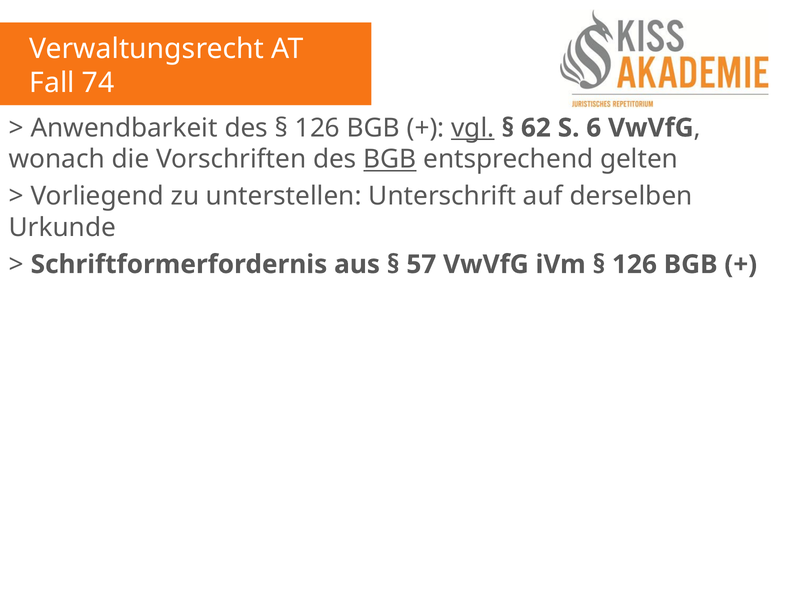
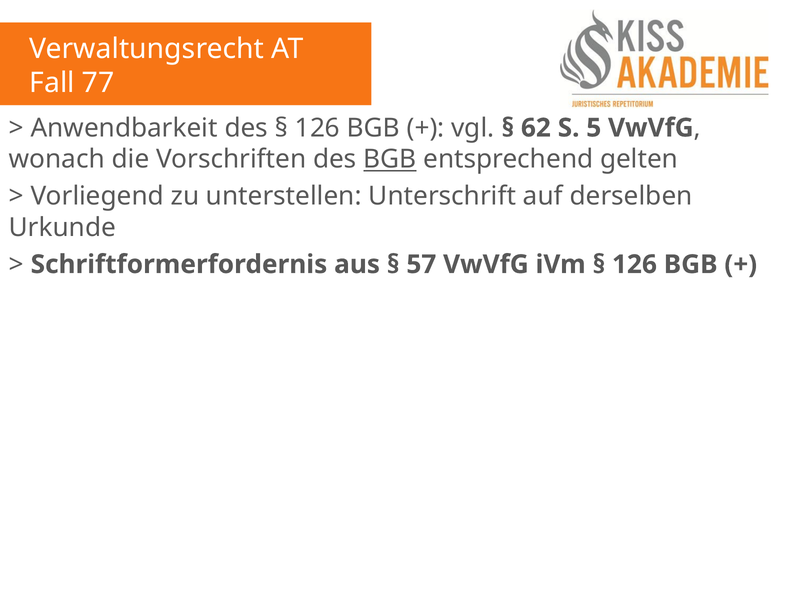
74: 74 -> 77 (98, 83)
vgl underline: present -> none (473, 128)
6: 6 -> 5 (594, 128)
